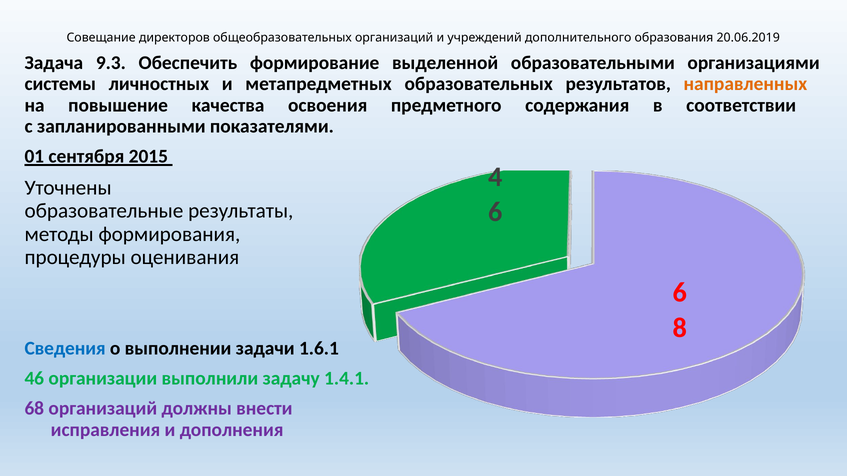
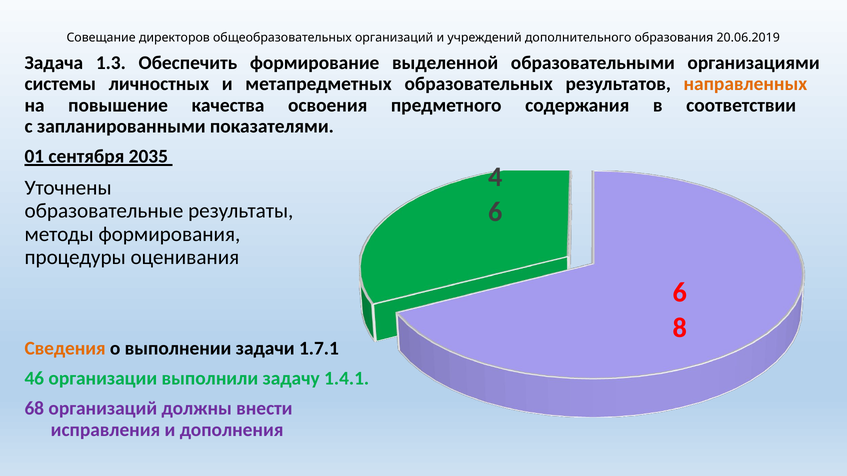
9.3: 9.3 -> 1.3 (111, 63)
2015: 2015 -> 2035 (148, 157)
Сведения colour: blue -> orange (65, 349)
1.6.1: 1.6.1 -> 1.7.1 (319, 349)
